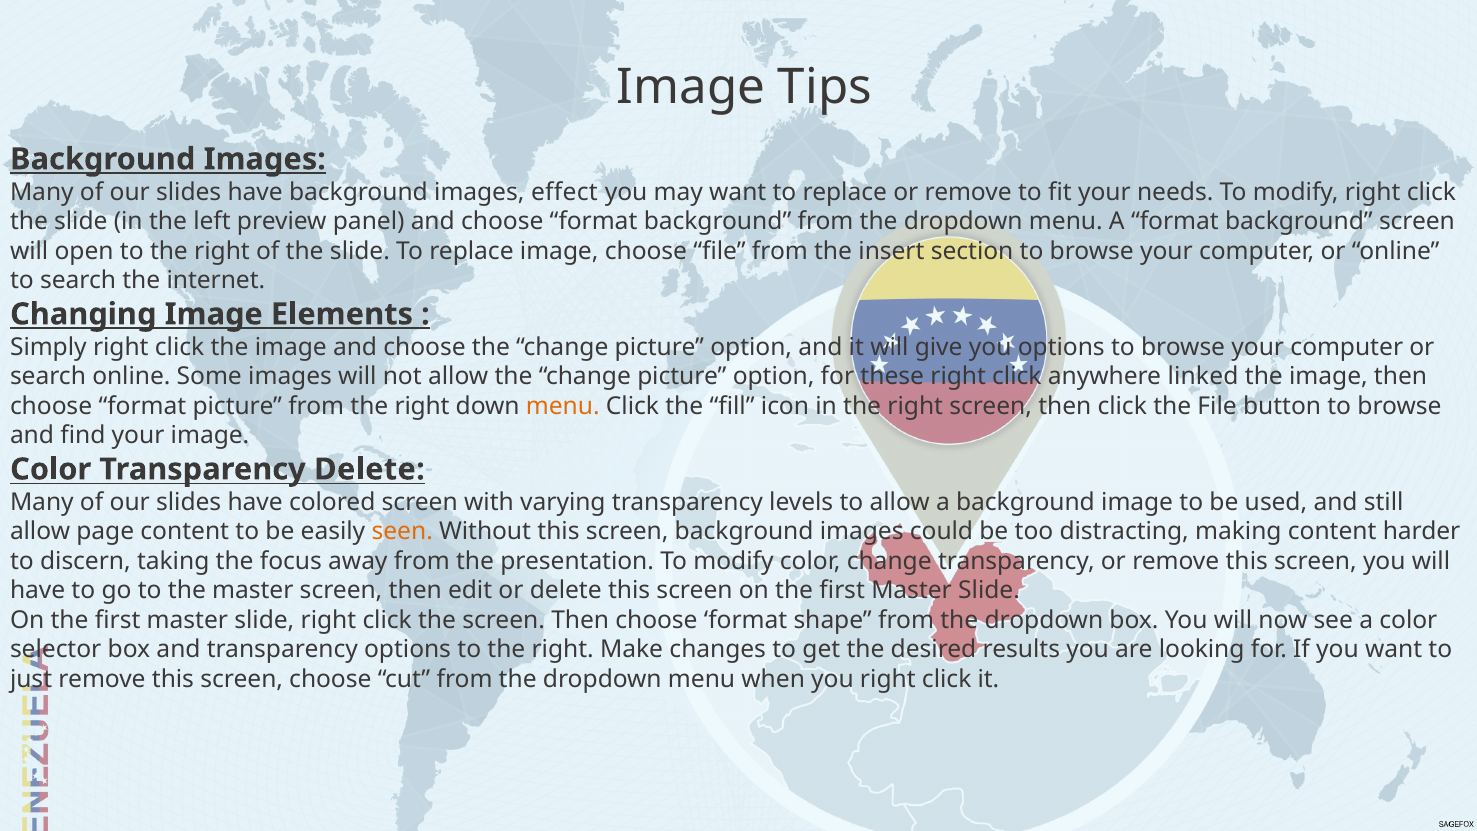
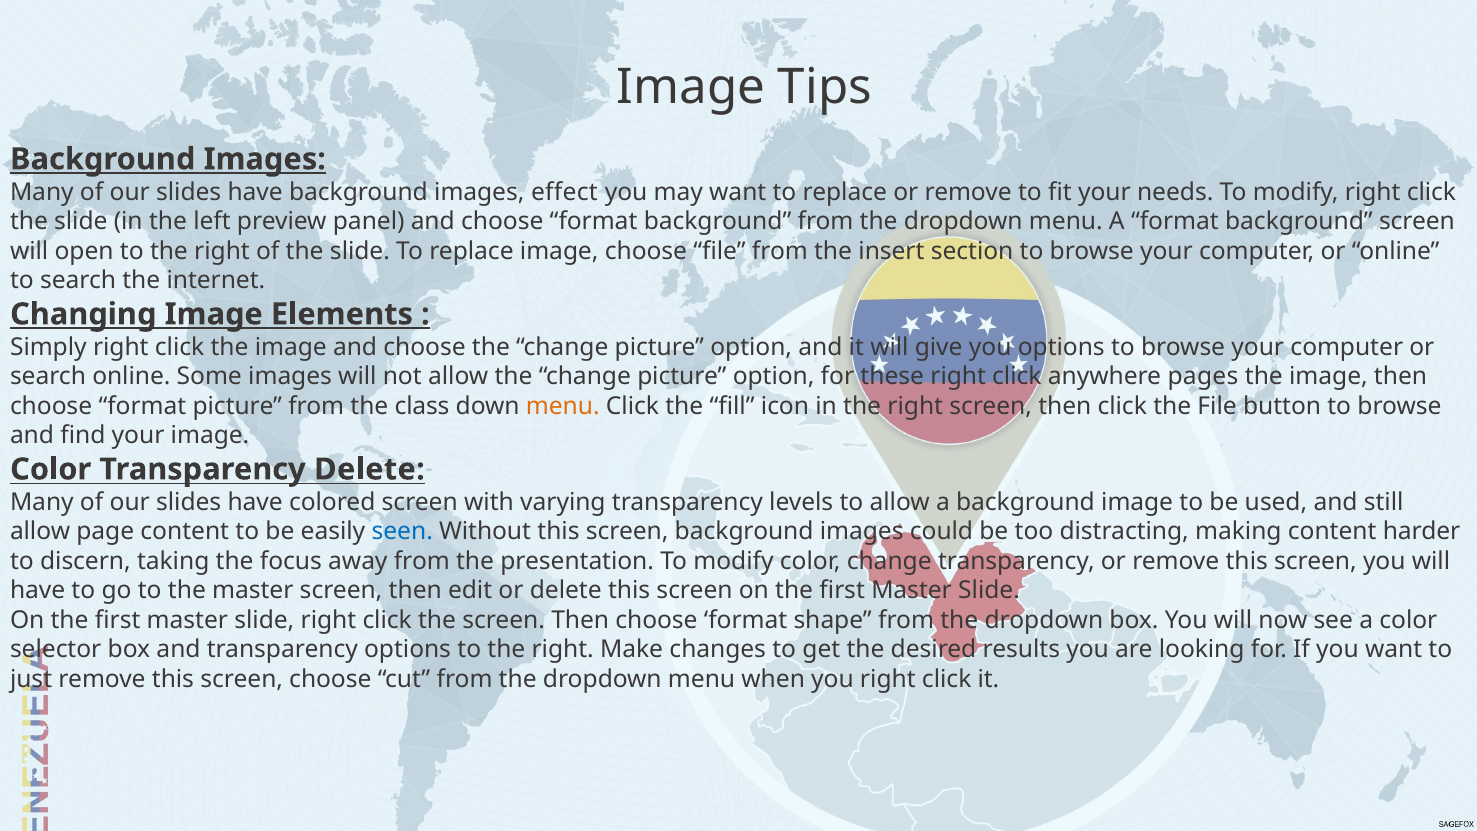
linked: linked -> pages (1203, 376)
from the right: right -> class (422, 406)
seen colour: orange -> blue (402, 532)
